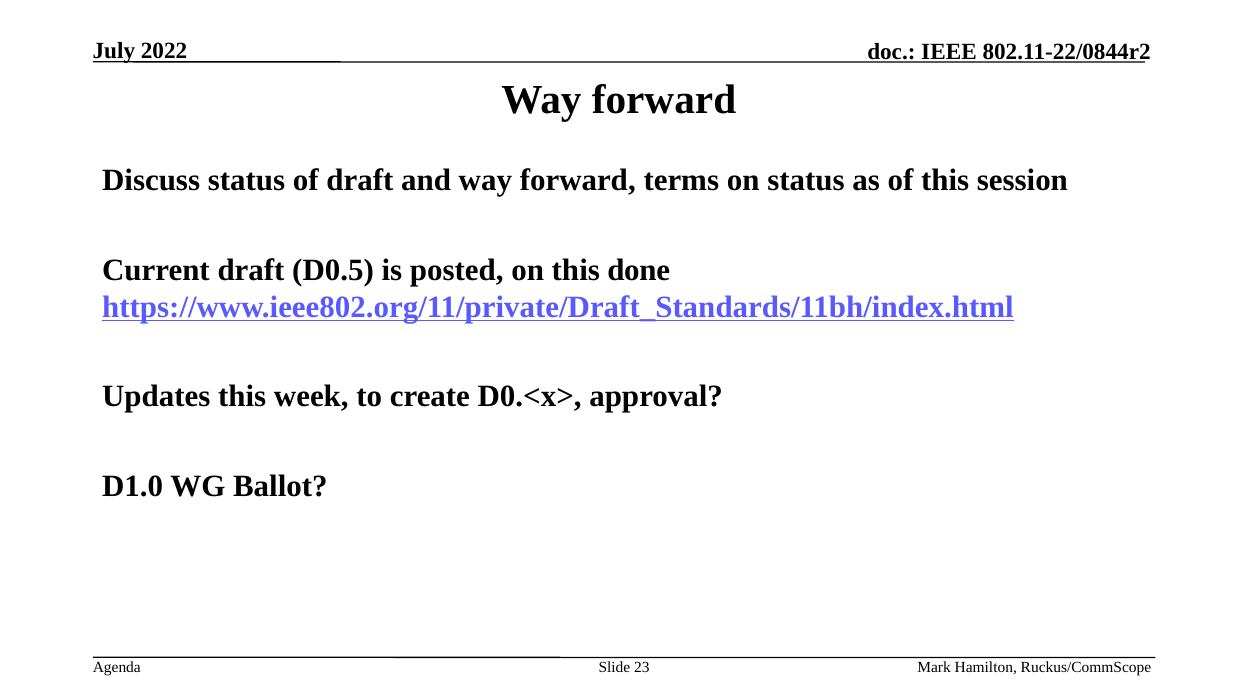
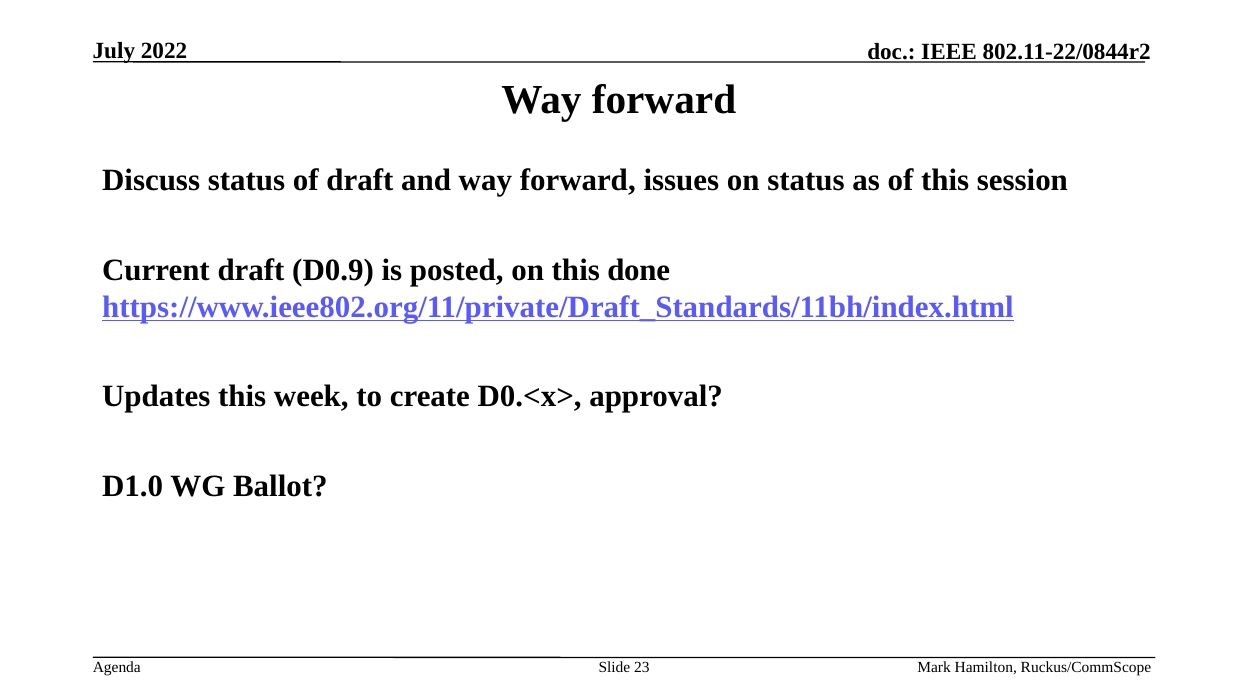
terms: terms -> issues (681, 180)
D0.5: D0.5 -> D0.9 (333, 270)
